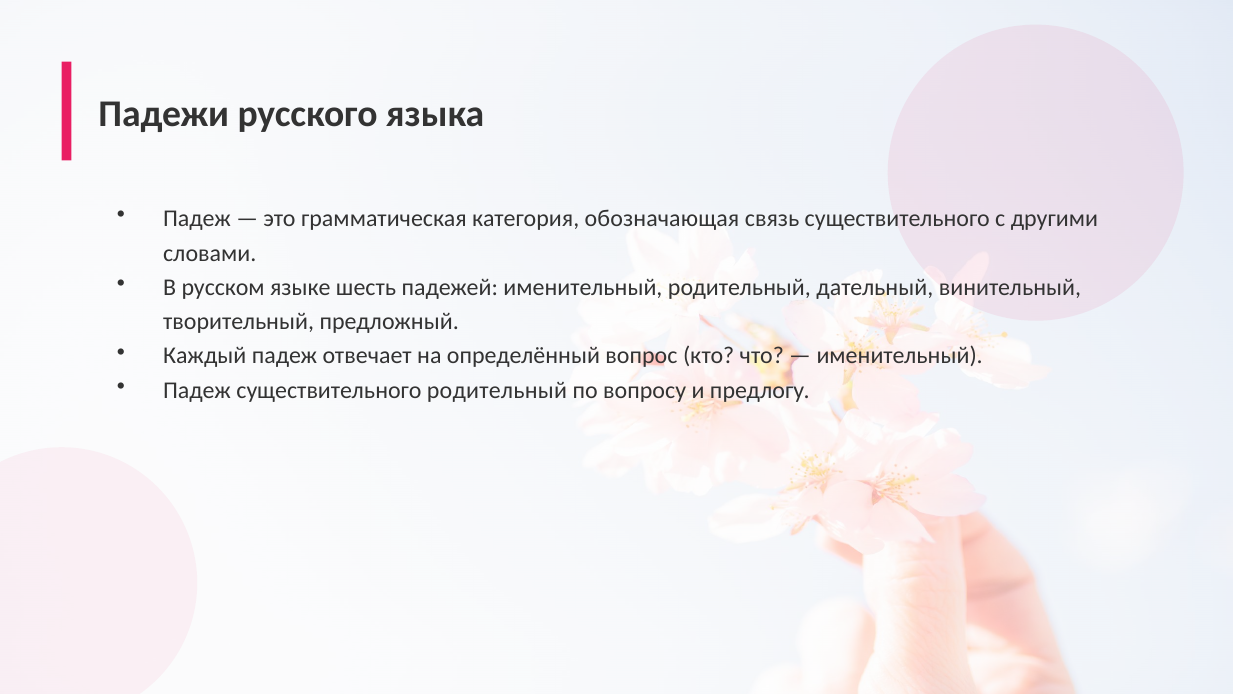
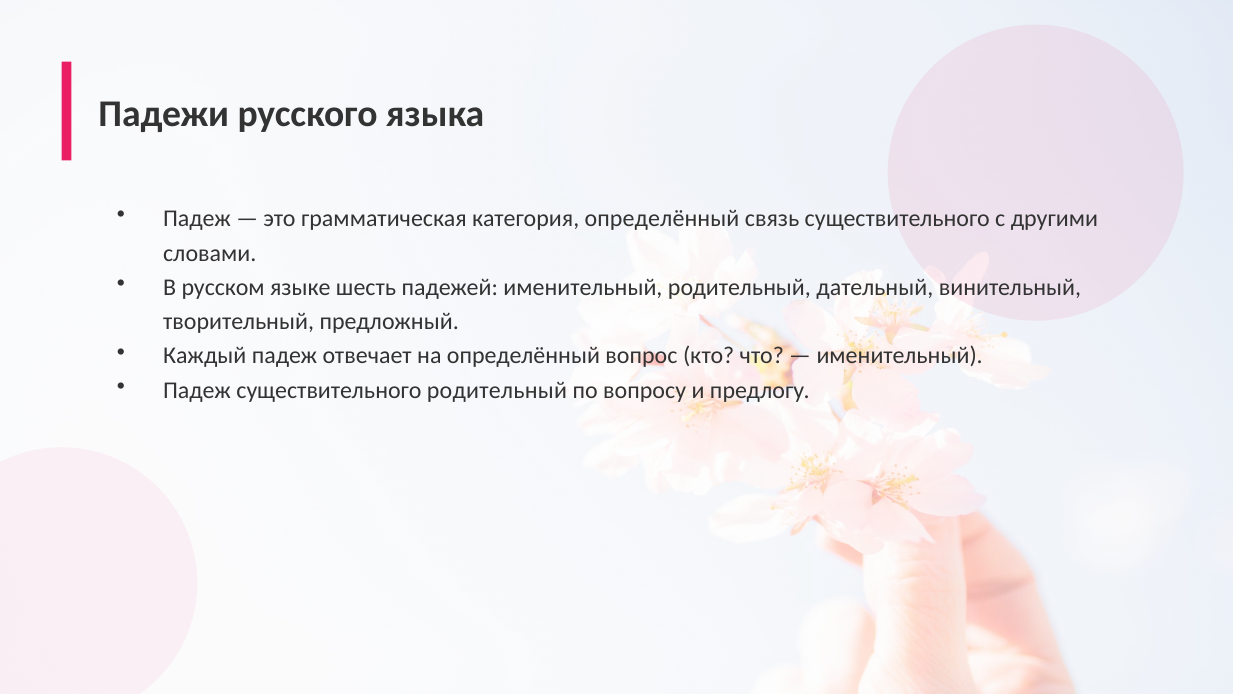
категория обозначающая: обозначающая -> определённый (662, 219)
